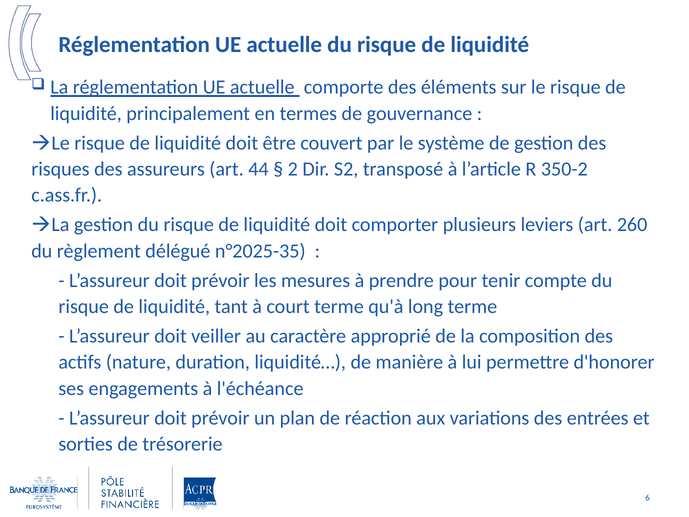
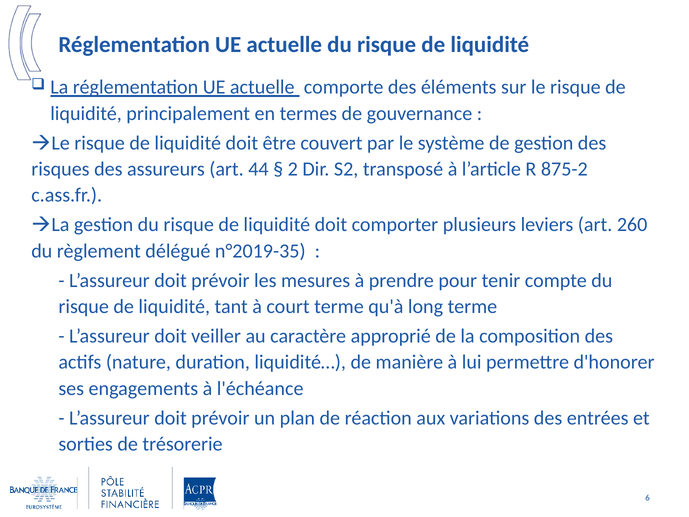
350-2: 350-2 -> 875-2 (564, 169)
n°2025-35: n°2025-35 -> n°2019-35 (260, 251)
